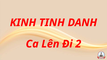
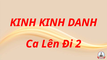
KINH TINH: TINH -> KINH (52, 23)
